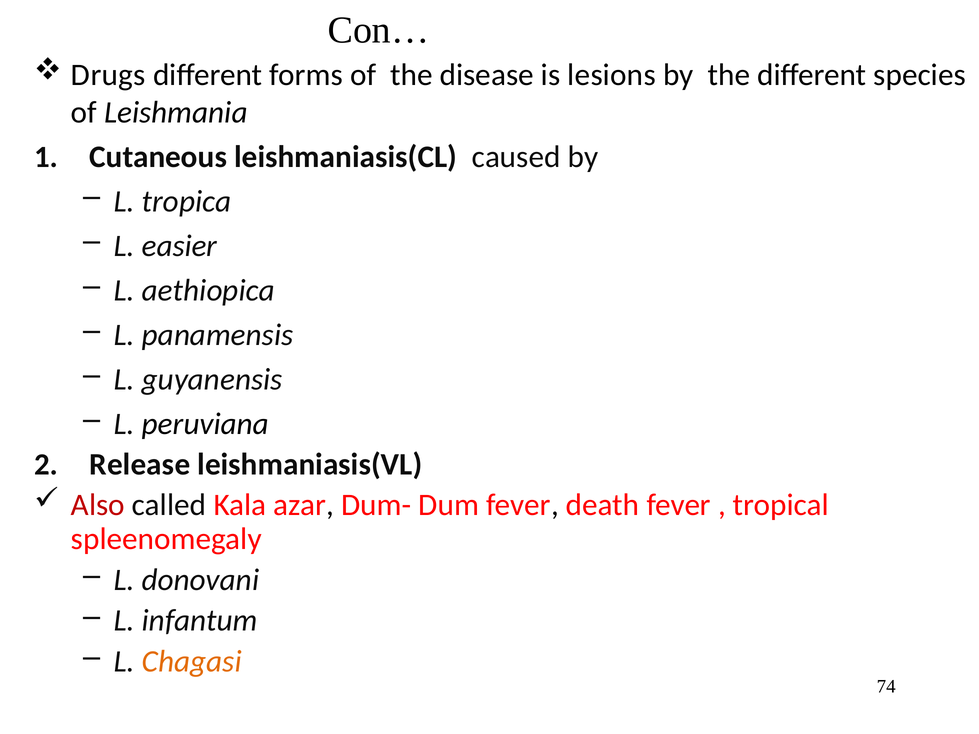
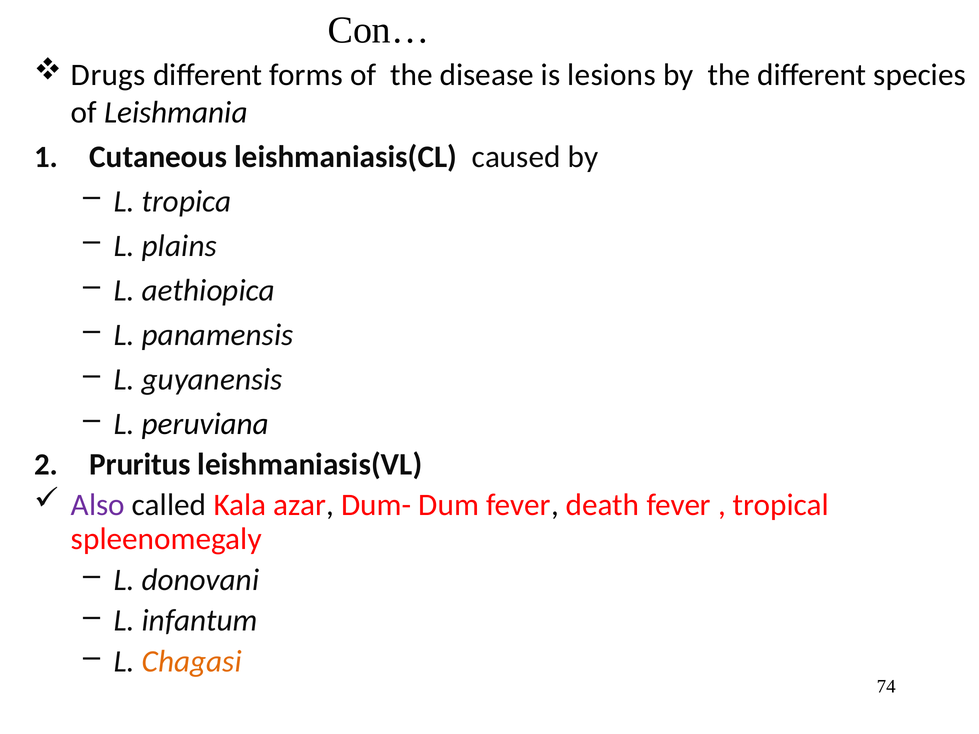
easier: easier -> plains (179, 246)
Release: Release -> Pruritus (140, 464)
Also colour: red -> purple (98, 505)
